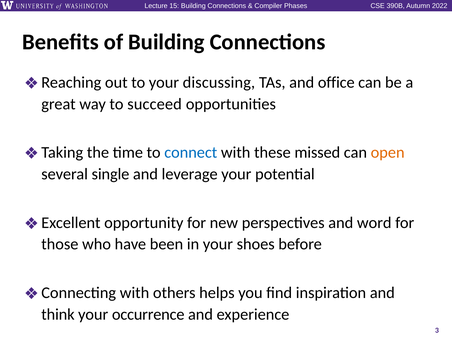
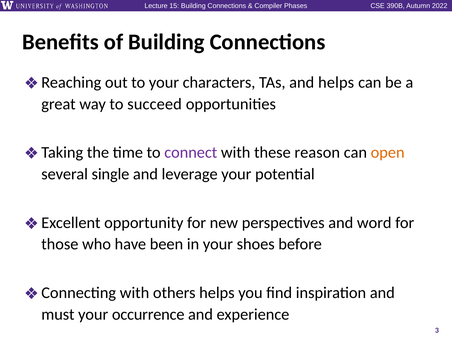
discussing: discussing -> characters (219, 82)
and office: office -> helps (336, 82)
connect colour: blue -> purple (191, 153)
missed: missed -> reason (317, 153)
think: think -> must (58, 314)
